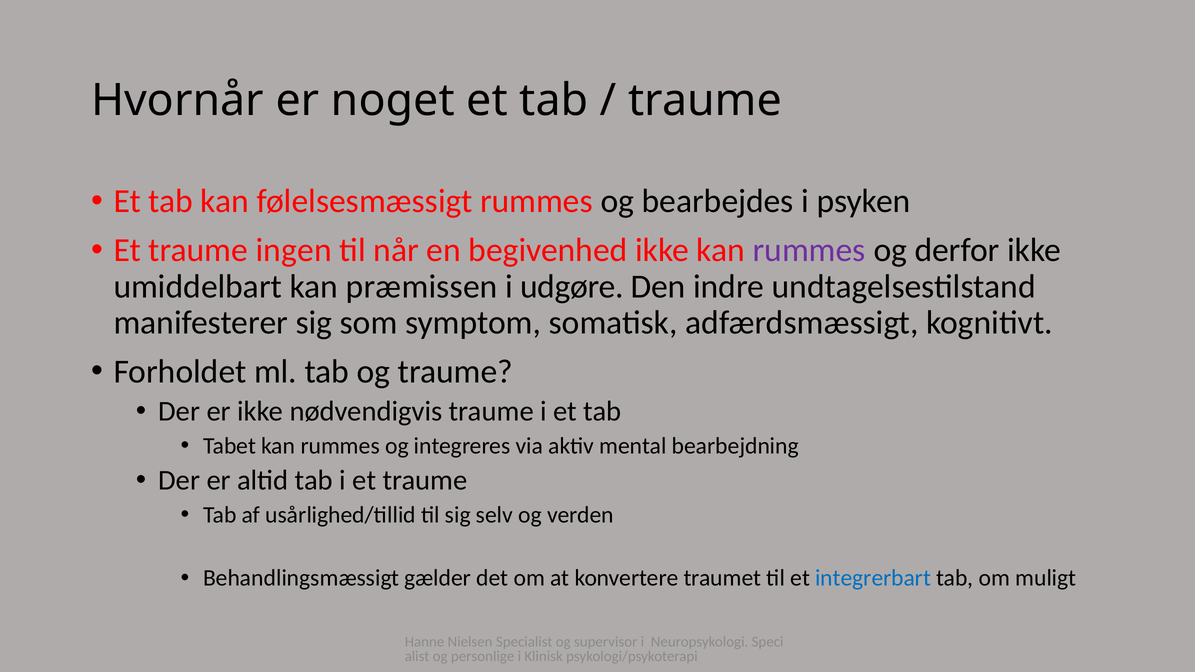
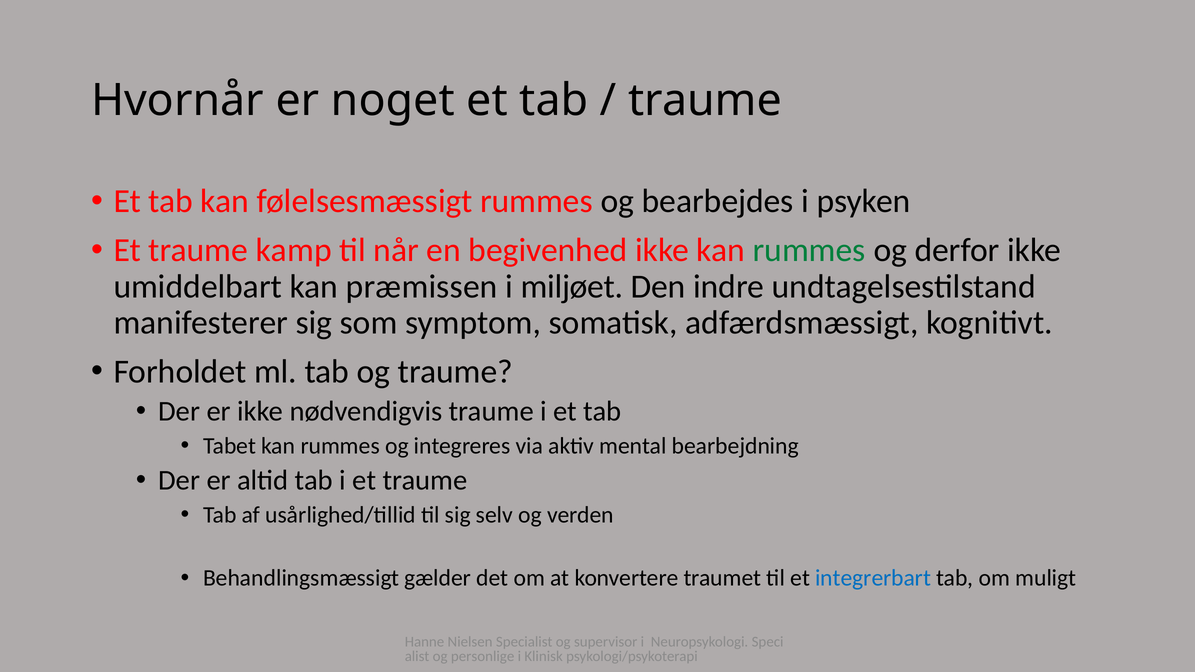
ingen: ingen -> kamp (294, 250)
rummes colour: purple -> green (809, 250)
udgøre: udgøre -> miljøet (572, 287)
